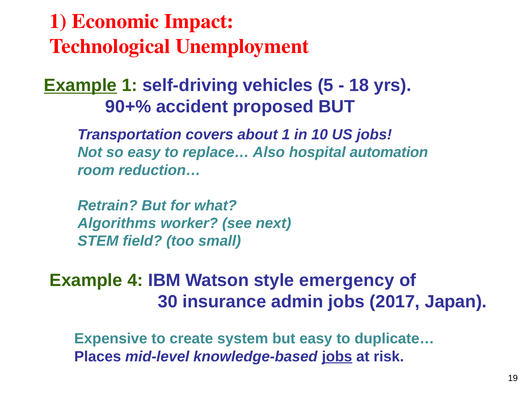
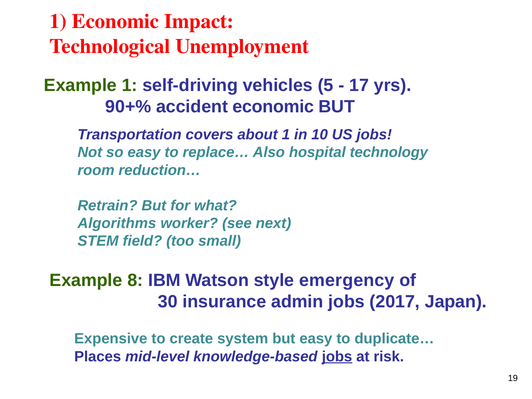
Example underline: present -> none (80, 85)
18: 18 -> 17 (359, 85)
accident proposed: proposed -> economic (273, 107)
automation: automation -> technology (389, 152)
4: 4 -> 8 (135, 280)
